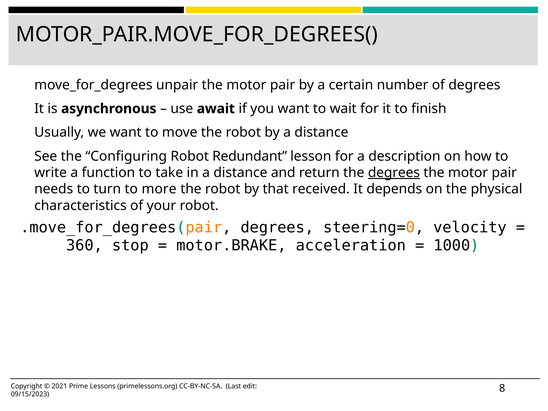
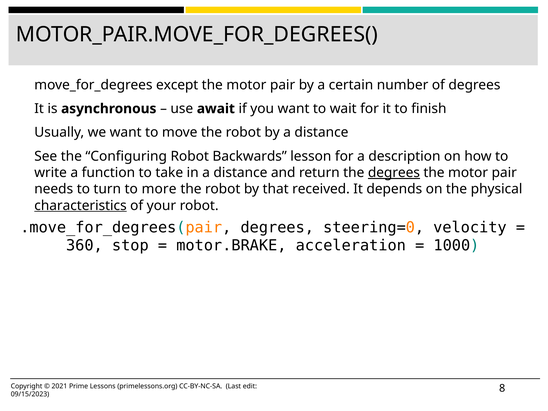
unpair: unpair -> except (177, 85)
Redundant: Redundant -> Backwards (250, 156)
characteristics underline: none -> present (81, 206)
